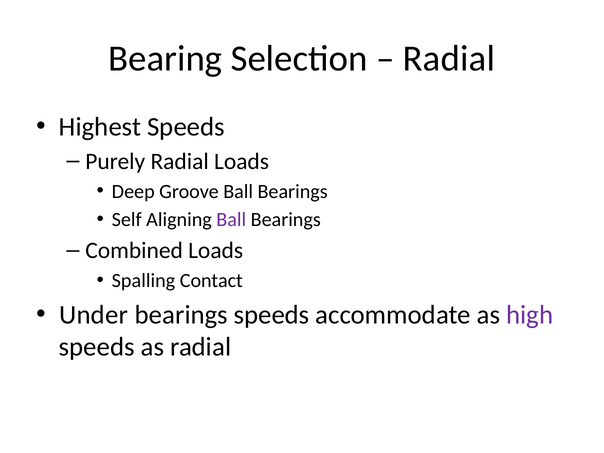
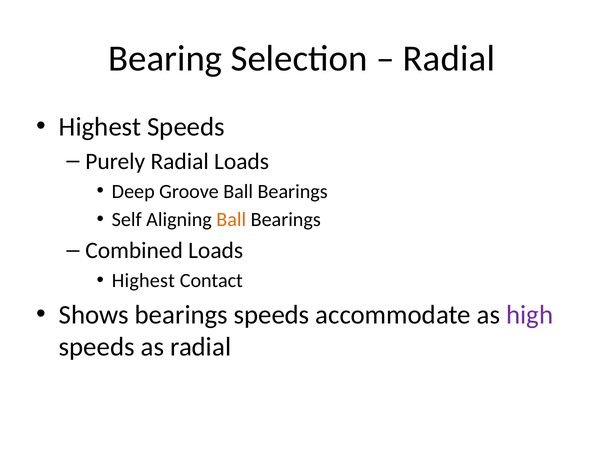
Ball colour: purple -> orange (231, 220)
Spalling: Spalling -> Highest (143, 281)
Under: Under -> Shows (94, 315)
